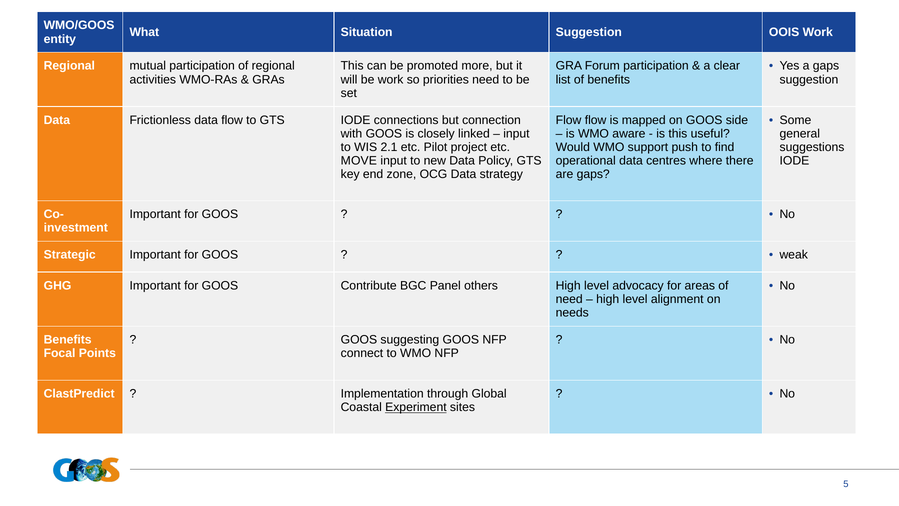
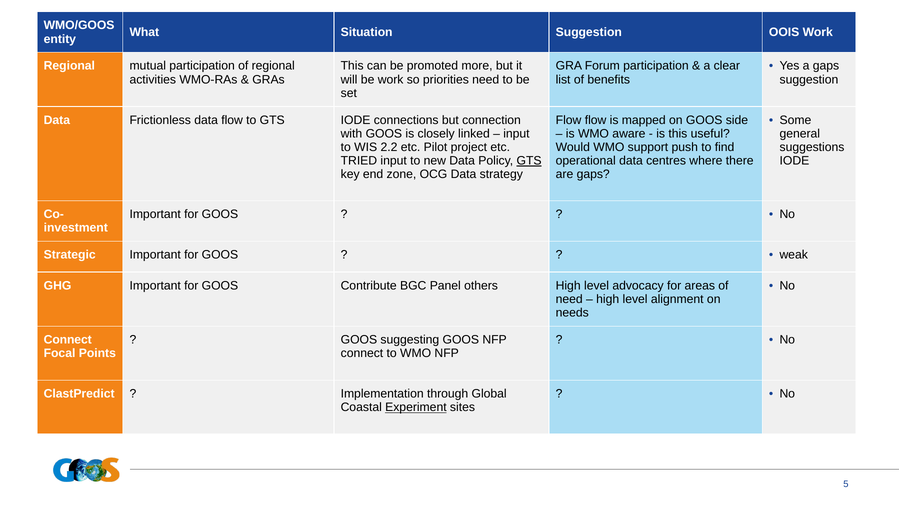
2.1: 2.1 -> 2.2 (389, 147)
MOVE: MOVE -> TRIED (359, 161)
GTS underline: none -> present (529, 161)
Benefits: Benefits -> Connect (68, 340)
